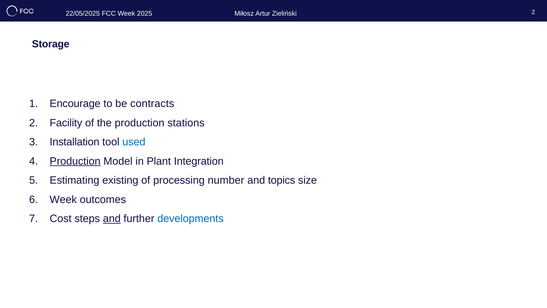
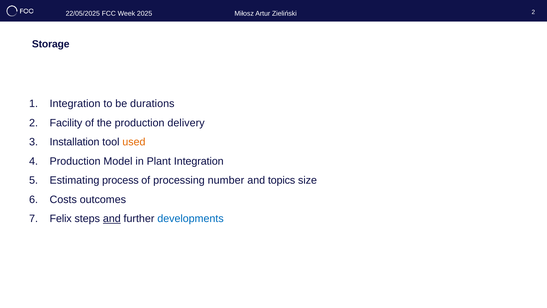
Encourage: Encourage -> Integration (75, 104)
contracts: contracts -> durations (152, 104)
stations: stations -> delivery (186, 123)
used colour: blue -> orange (134, 142)
Production underline: present -> none (75, 161)
existing: existing -> process (120, 180)
Week: Week -> Costs (63, 199)
Cost: Cost -> Felix (61, 218)
